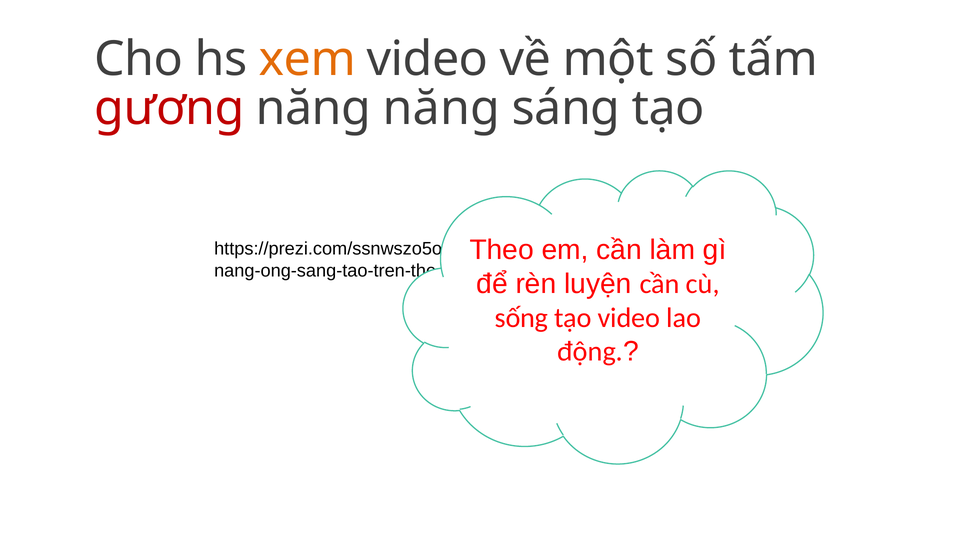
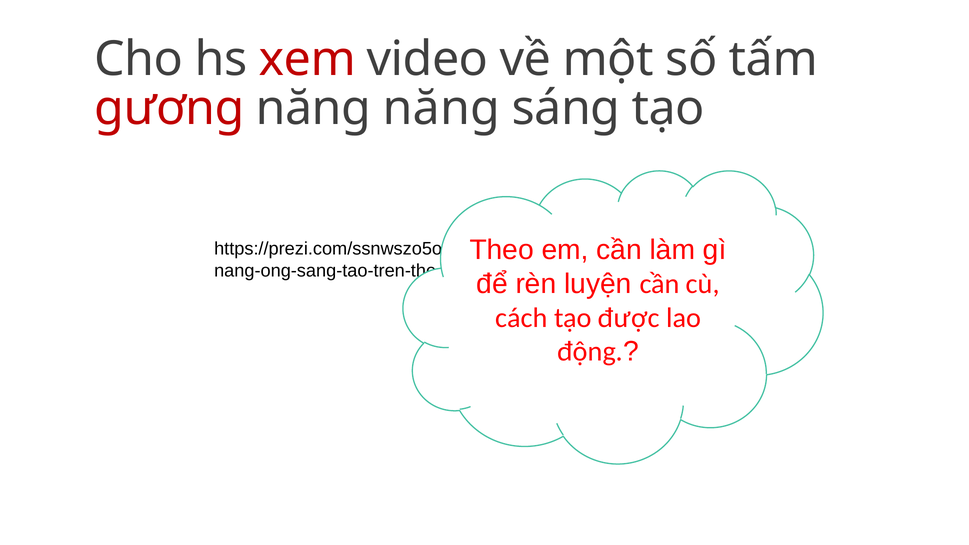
xem colour: orange -> red (307, 59)
sống: sống -> cách (521, 318)
tạo video: video -> được (629, 318)
